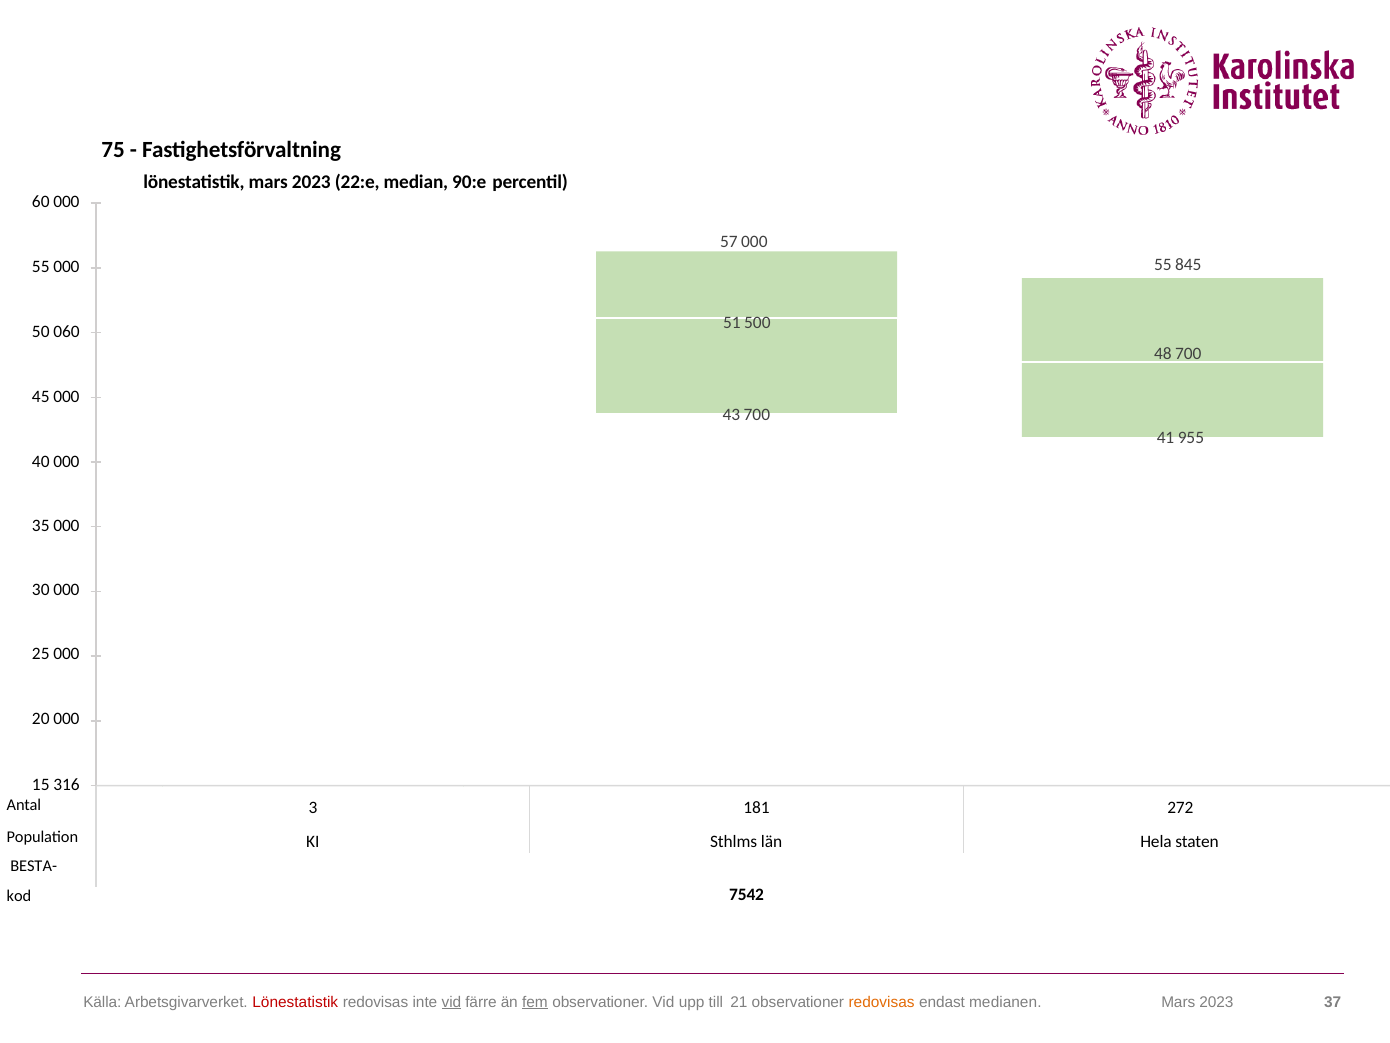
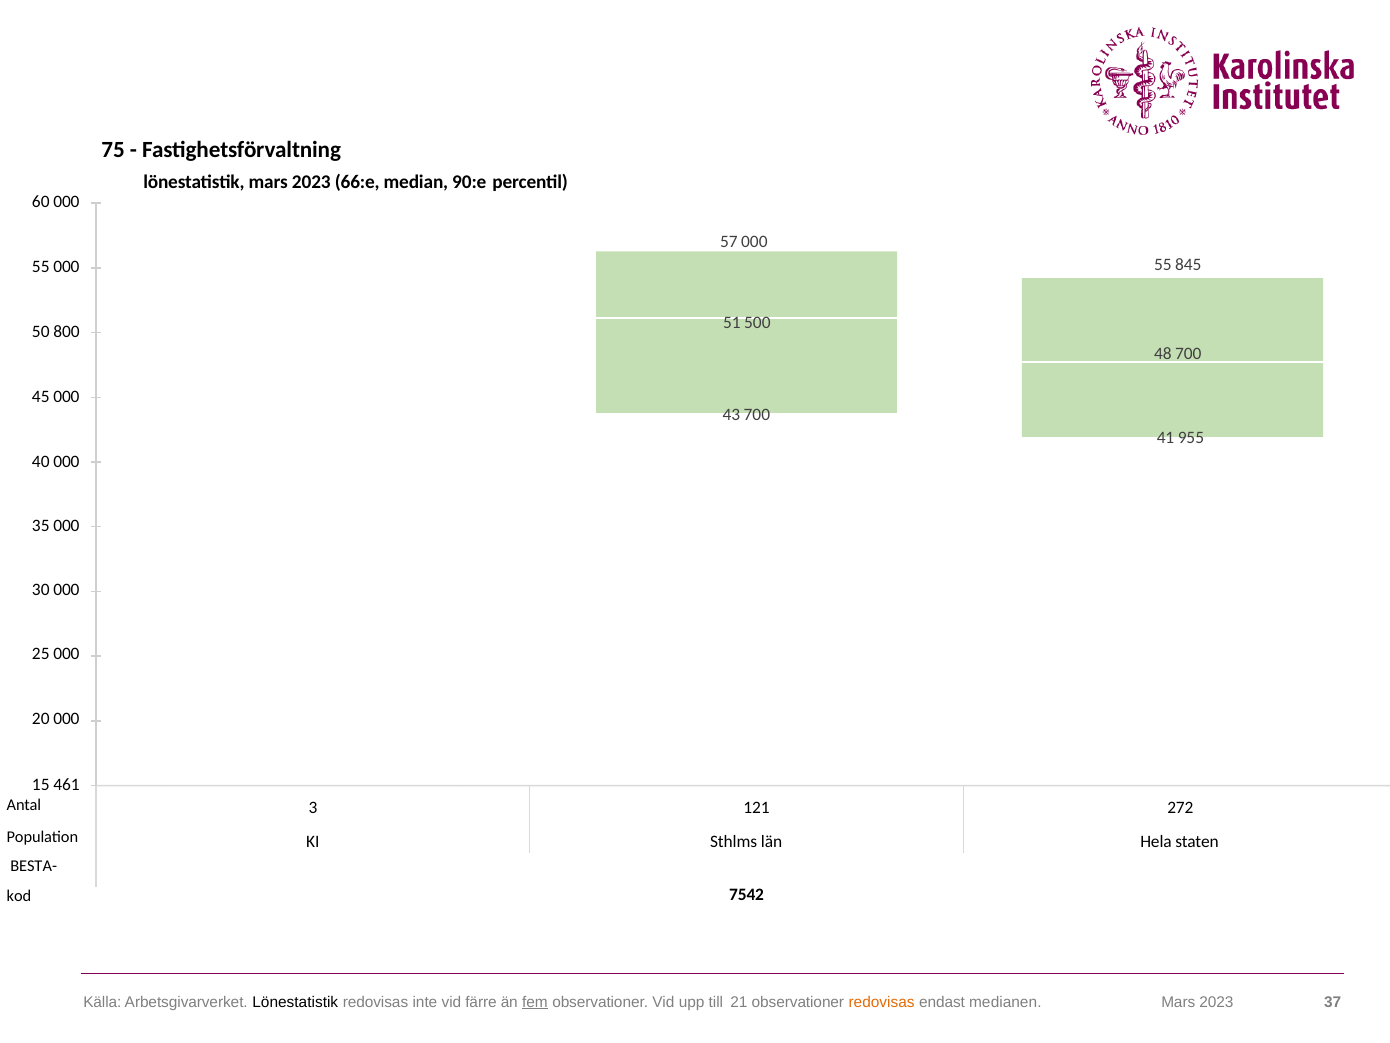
22:e: 22:e -> 66:e (357, 182)
060: 060 -> 800 (66, 332)
316: 316 -> 461 (66, 784)
181: 181 -> 121 (756, 807)
Lönestatistik colour: red -> black (295, 1002)
vid underline: present -> none (452, 1002)
